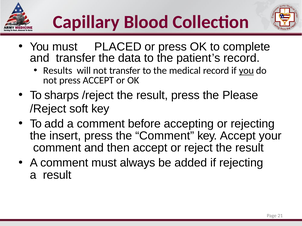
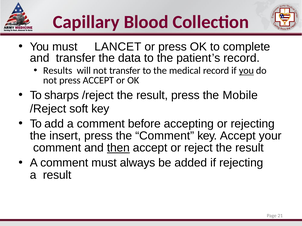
PLACED: PLACED -> LANCET (118, 47)
Please: Please -> Mobile (240, 95)
then underline: none -> present (118, 148)
